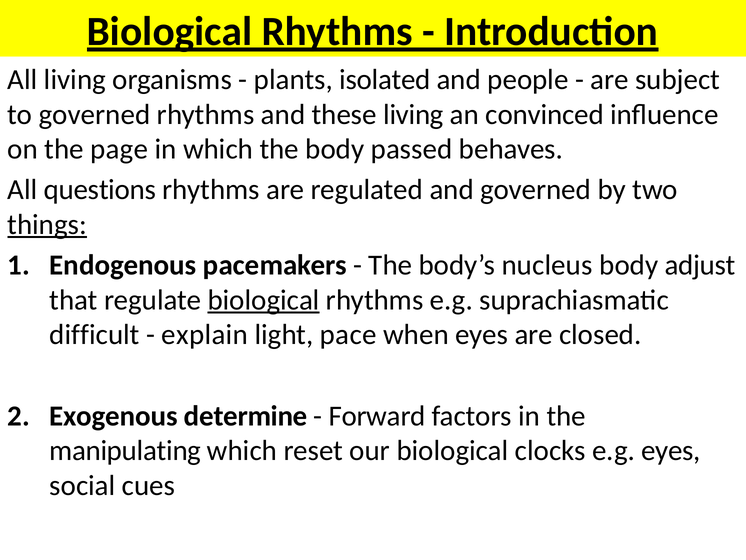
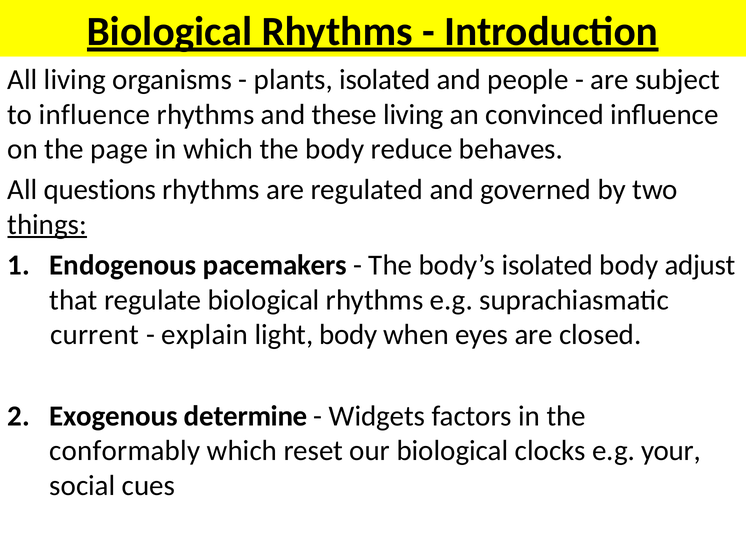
to governed: governed -> influence (94, 114)
passed: passed -> reduce (412, 149)
body’s nucleus: nucleus -> isolated (547, 265)
biological underline: present -> none (264, 300)
difficult: difficult -> current (94, 334)
light pace: pace -> body (348, 334)
Forward: Forward -> Widgets (377, 416)
manipulating: manipulating -> conformably (125, 450)
e.g eyes: eyes -> your (671, 450)
